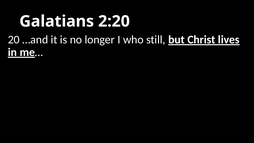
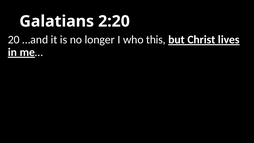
still: still -> this (156, 40)
